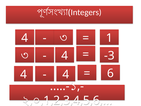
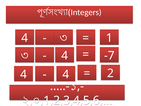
-3: -3 -> -7 (109, 55)
6: 6 -> 2 (110, 73)
